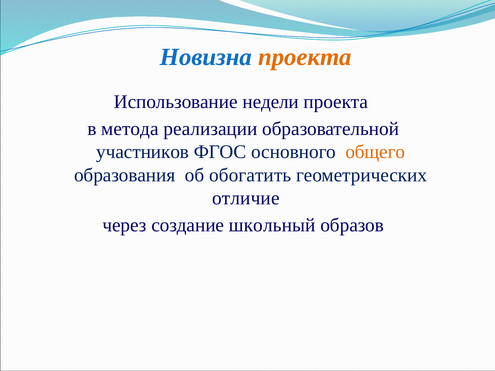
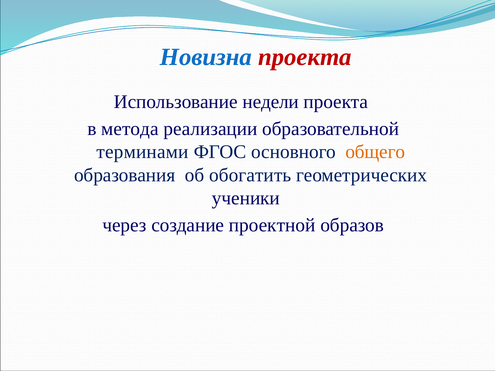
проекта colour: orange -> red (305, 57)
участников: участников -> терминами (143, 152)
отличие: отличие -> ученики (246, 198)
школьный: школьный -> проектной (272, 225)
